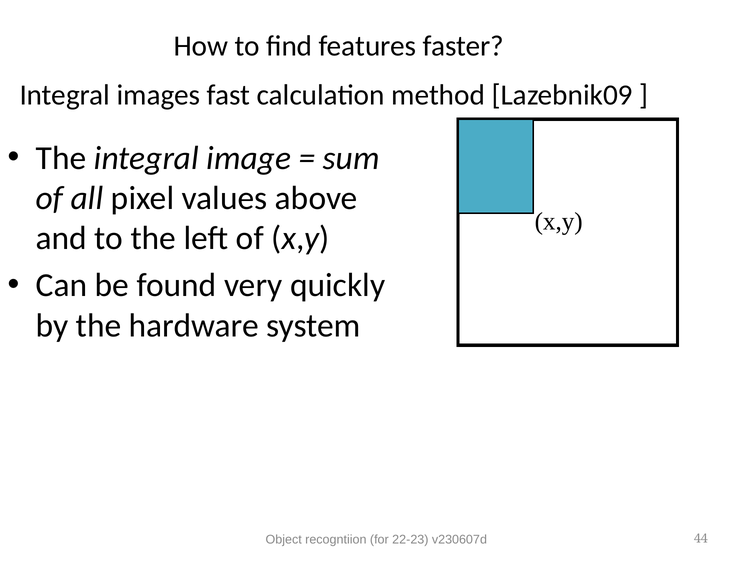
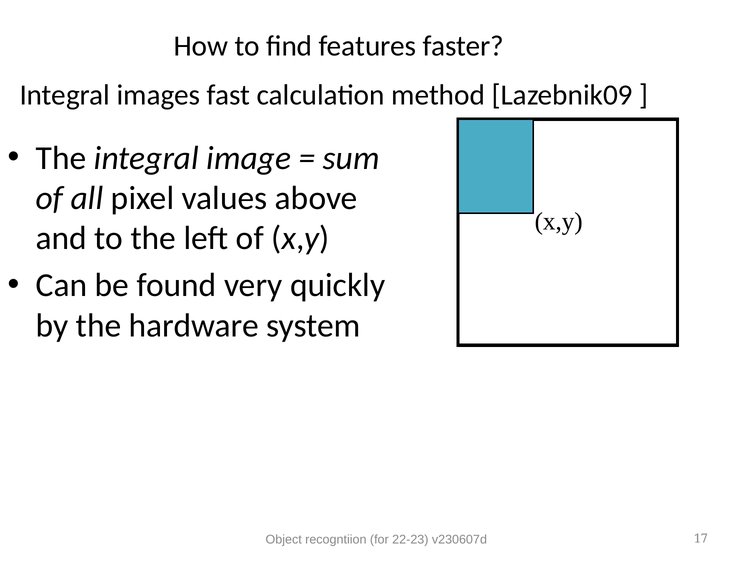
44: 44 -> 17 (701, 538)
